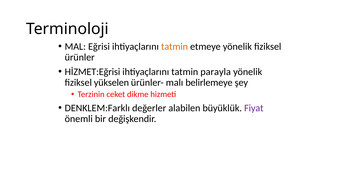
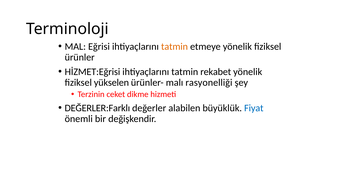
parayla: parayla -> rekabet (216, 72)
belirlemeye: belirlemeye -> rasyonelliği (209, 83)
DENKLEM:Farklı: DENKLEM:Farklı -> DEĞERLER:Farklı (97, 108)
Fiyat colour: purple -> blue (254, 108)
